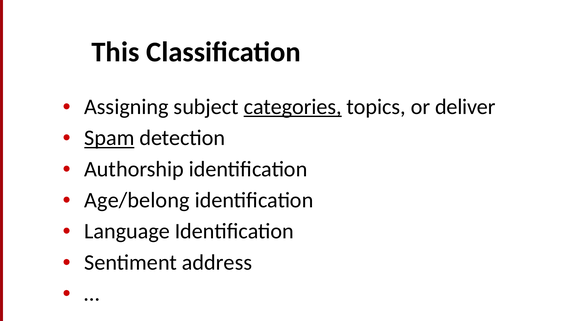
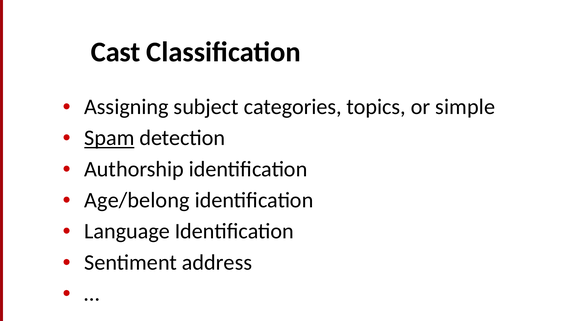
This: This -> Cast (116, 52)
categories underline: present -> none (293, 107)
deliver: deliver -> simple (465, 107)
